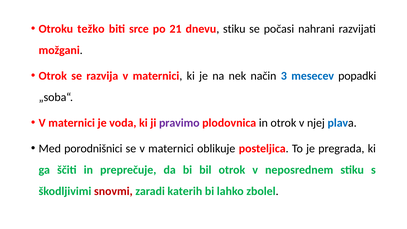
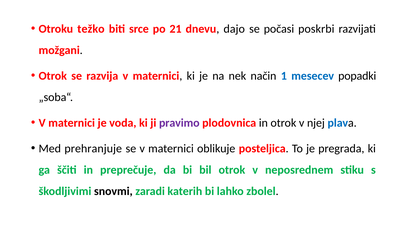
dnevu stiku: stiku -> dajo (234, 29)
nahrani: nahrani -> poskrbi (316, 29)
3: 3 -> 1 (284, 76)
porodnišnici: porodnišnici -> prehranjuje (93, 148)
snovmi colour: red -> black (113, 191)
